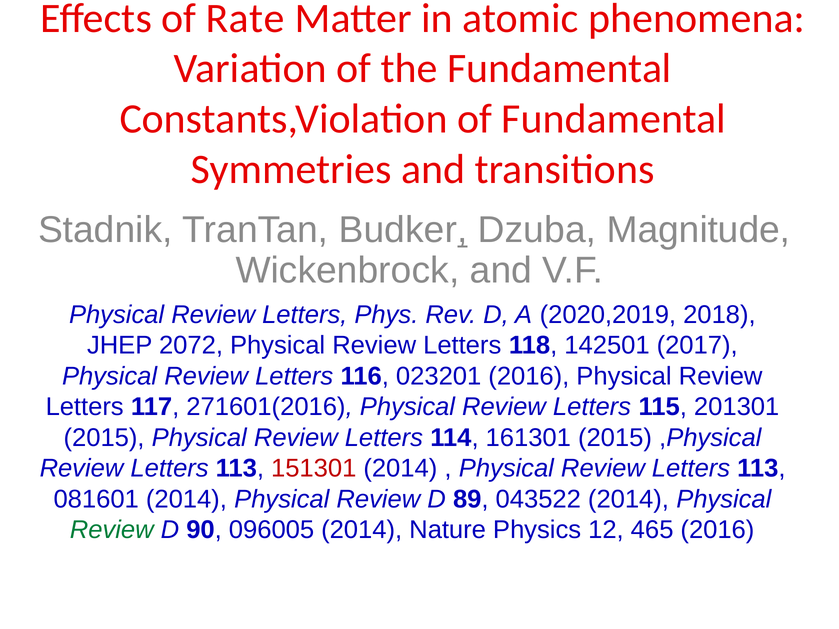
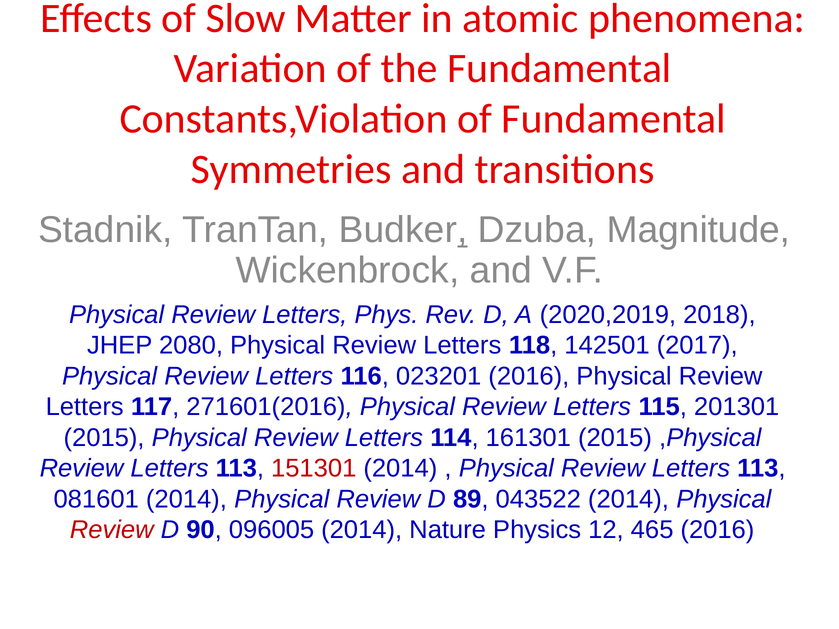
Rate: Rate -> Slow (246, 18)
2072: 2072 -> 2080 (191, 346)
Review colour: green -> red (112, 530)
